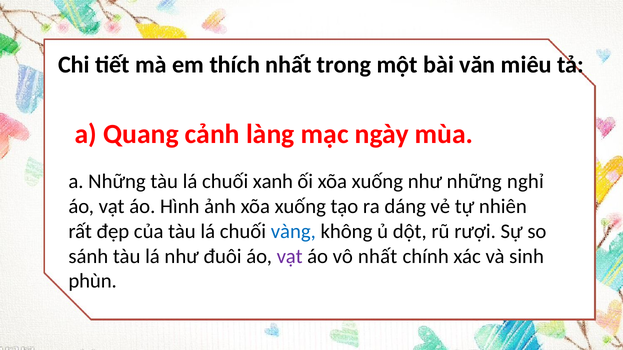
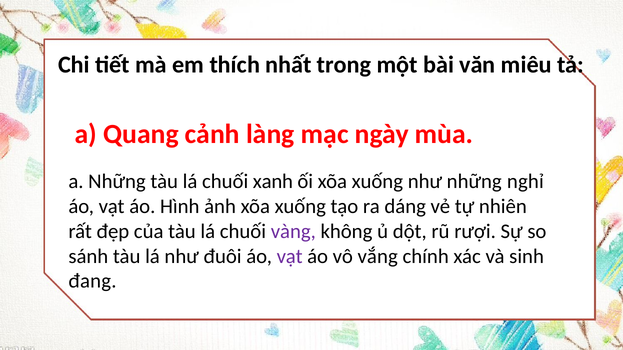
vàng colour: blue -> purple (293, 232)
vô nhất: nhất -> vắng (378, 257)
phùn: phùn -> đang (92, 281)
